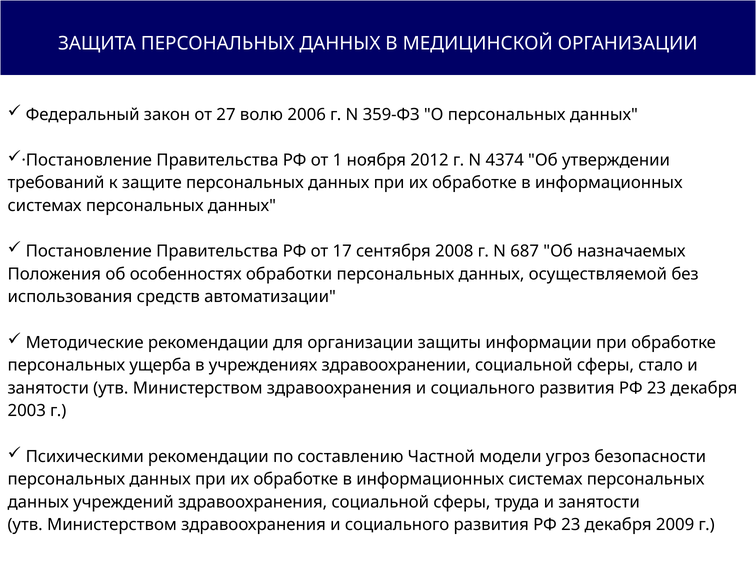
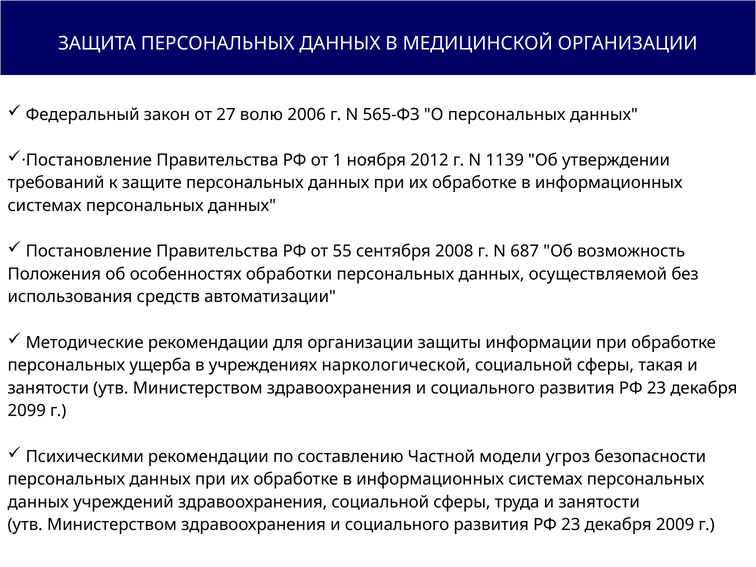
359-ФЗ: 359-ФЗ -> 565-ФЗ (391, 115)
4374: 4374 -> 1139 (505, 160)
17: 17 -> 55 (342, 251)
назначаемых: назначаемых -> возможность (631, 251)
здравоохранении: здравоохранении -> наркологической (396, 365)
стало: стало -> такая (661, 365)
2003: 2003 -> 2099 (27, 411)
